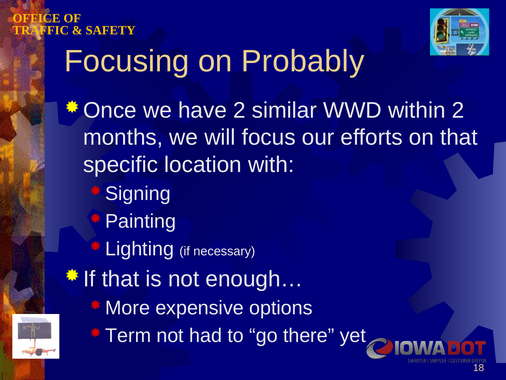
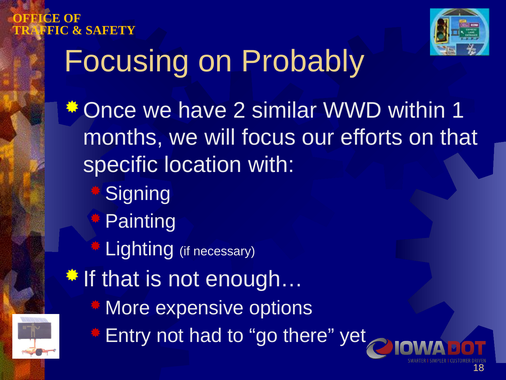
within 2: 2 -> 1 (458, 110)
Term: Term -> Entry (128, 335)
